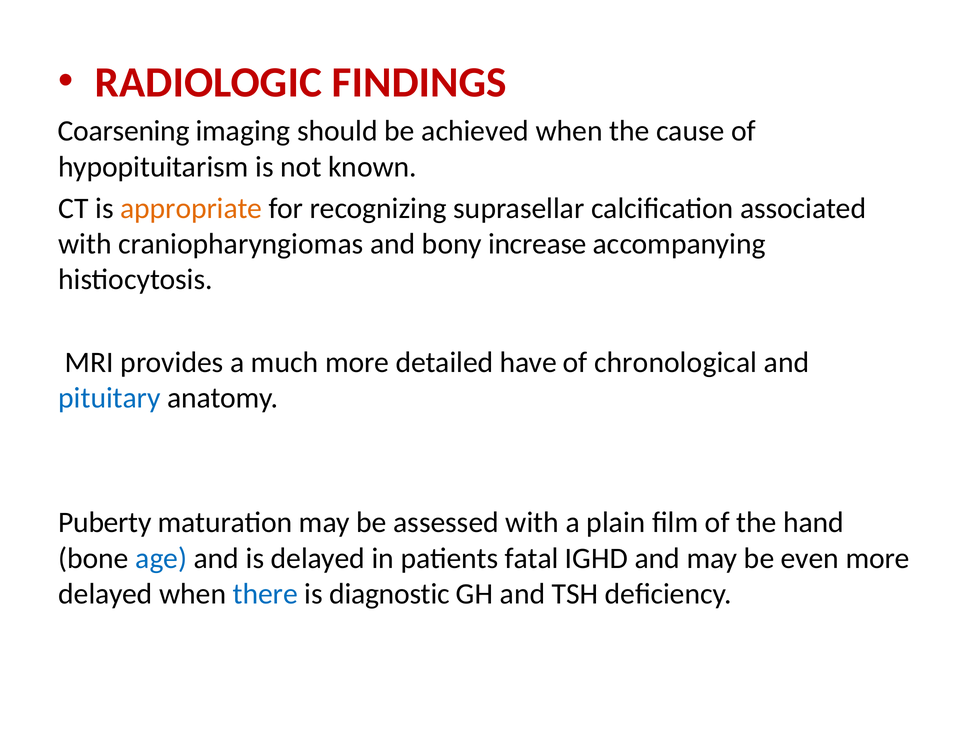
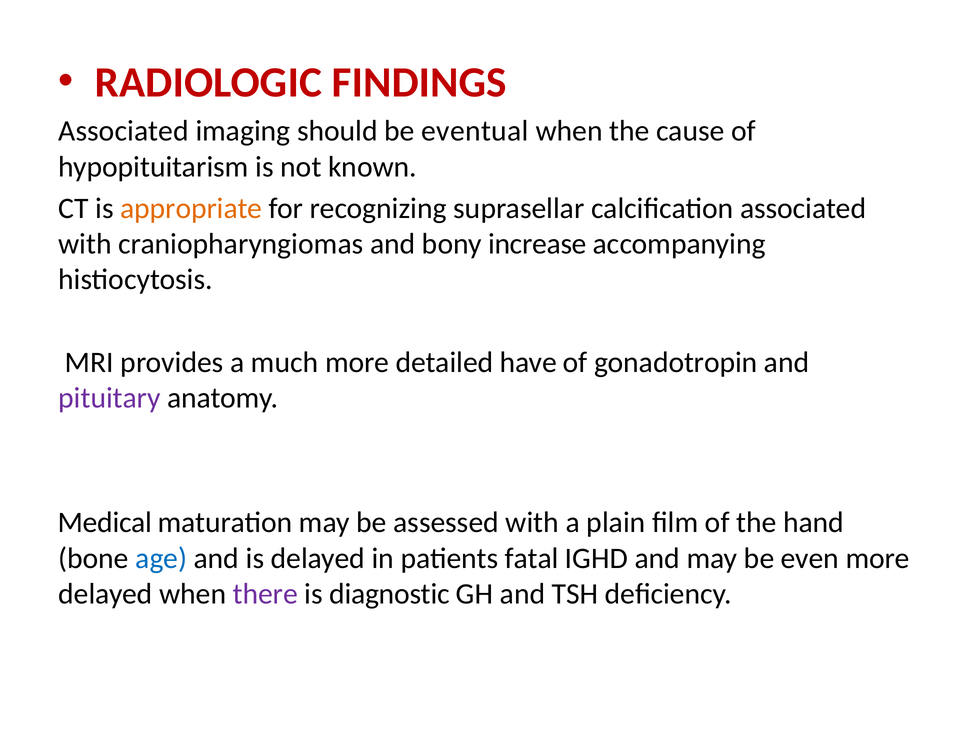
Coarsening: Coarsening -> Associated (124, 131)
achieved: achieved -> eventual (475, 131)
chronological: chronological -> gonadotropin (676, 362)
pituitary colour: blue -> purple (109, 398)
Puberty: Puberty -> Medical (105, 523)
there colour: blue -> purple (265, 594)
